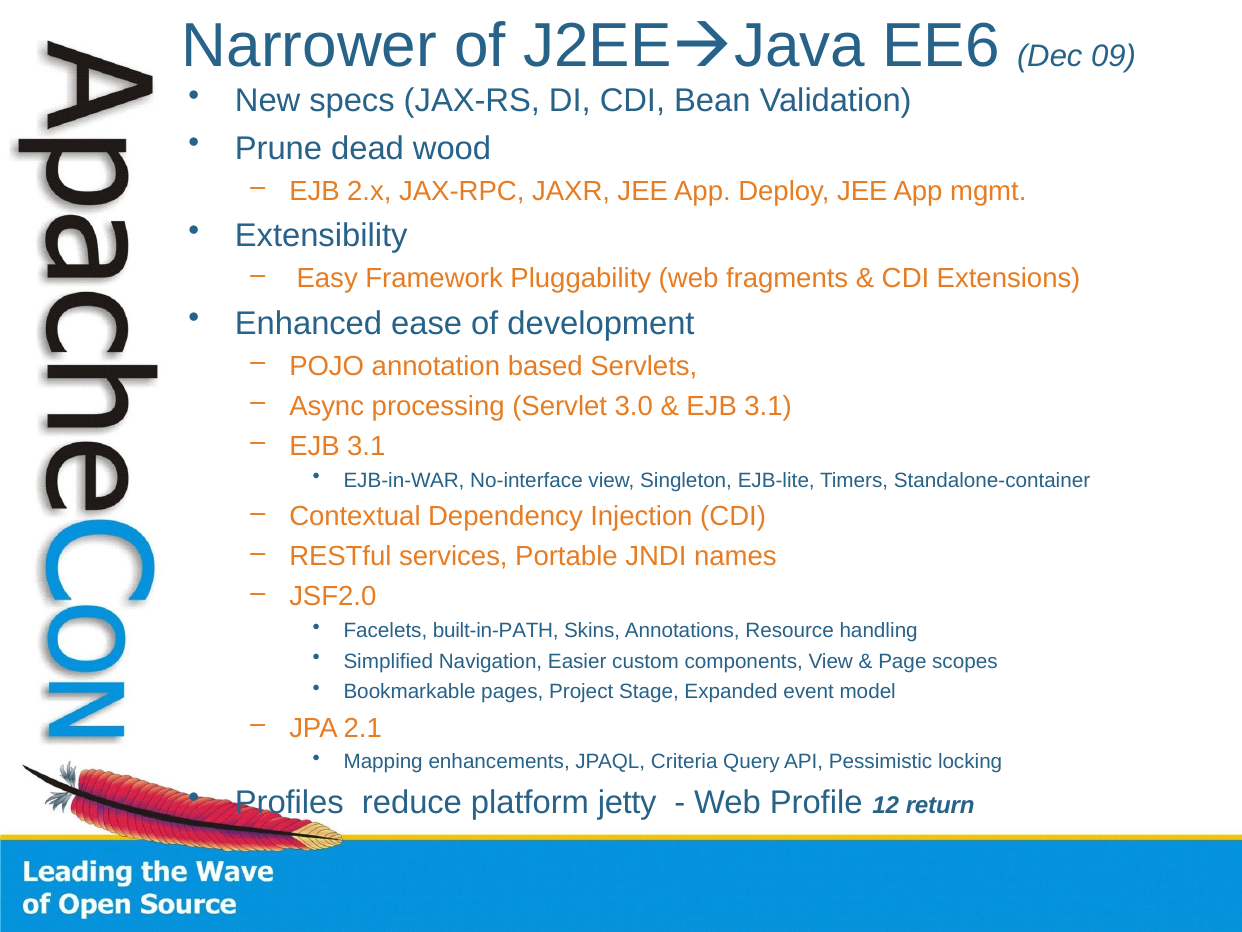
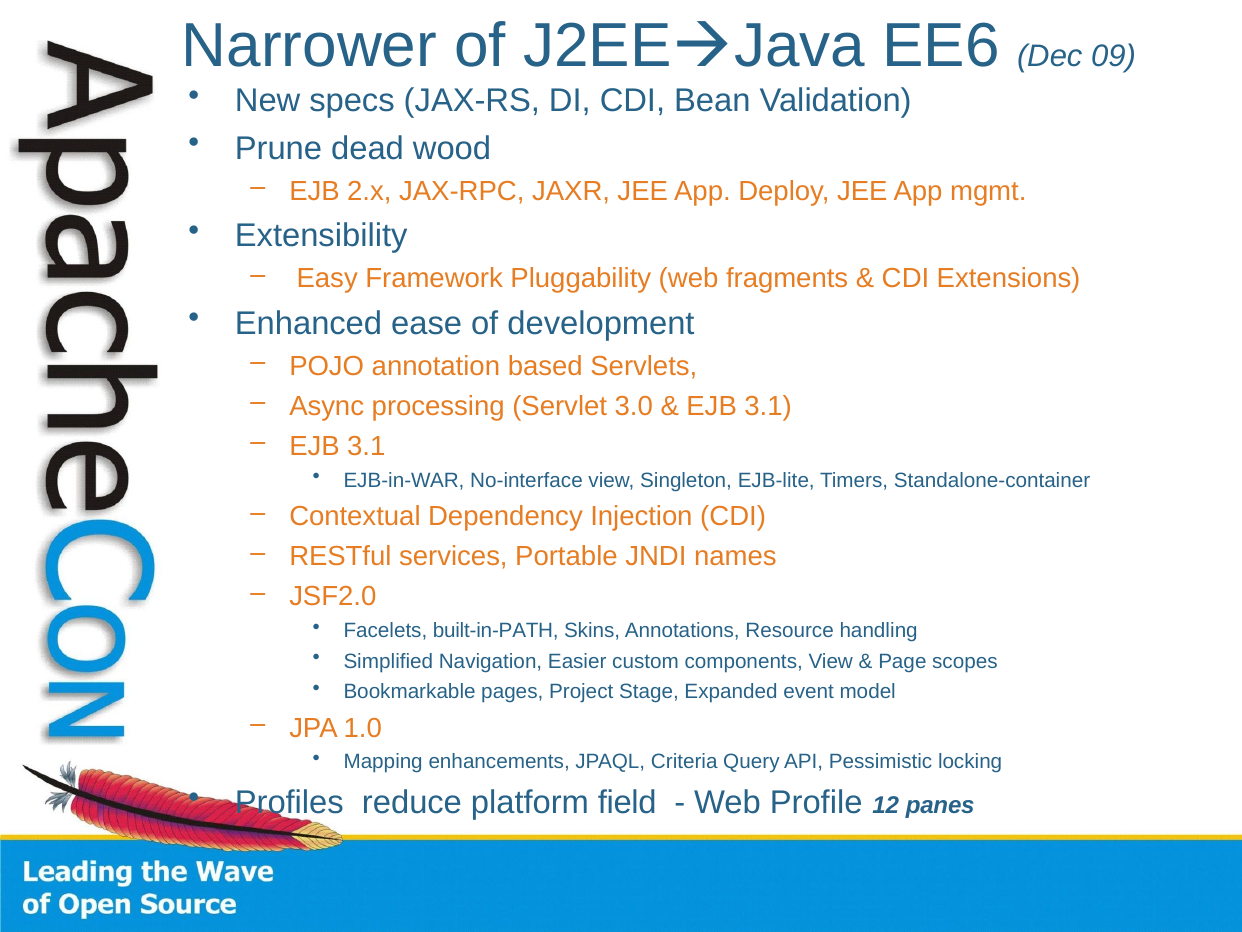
2.1: 2.1 -> 1.0 (363, 728)
jetty: jetty -> field (627, 803)
return: return -> panes (940, 806)
